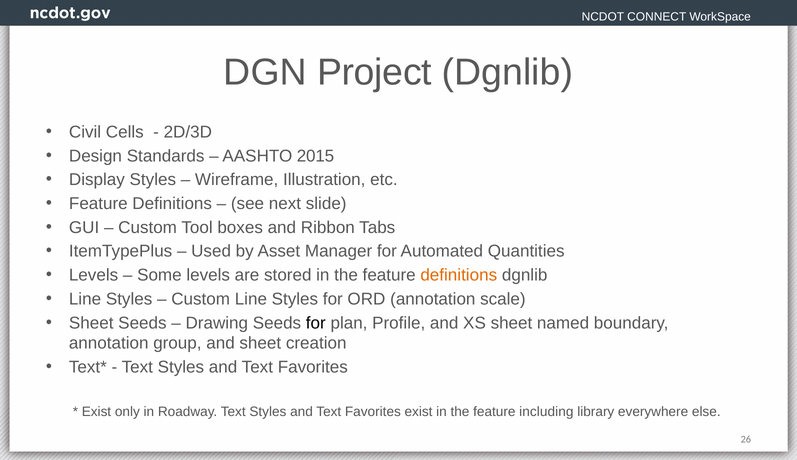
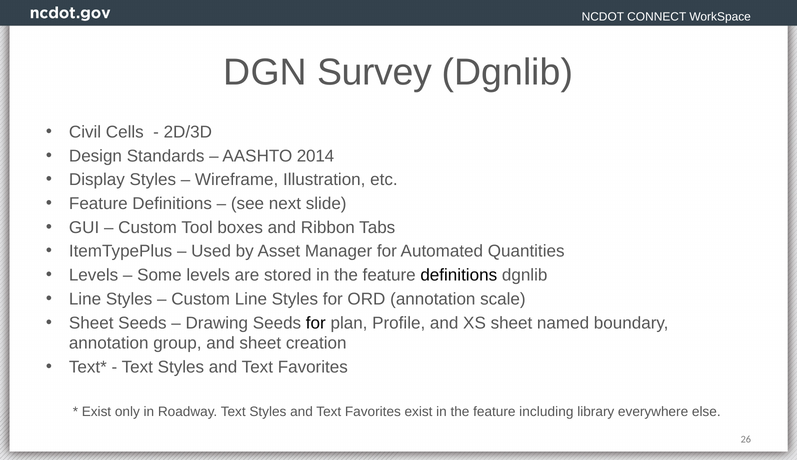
Project: Project -> Survey (374, 72)
2015: 2015 -> 2014 (316, 156)
definitions colour: orange -> black (459, 275)
